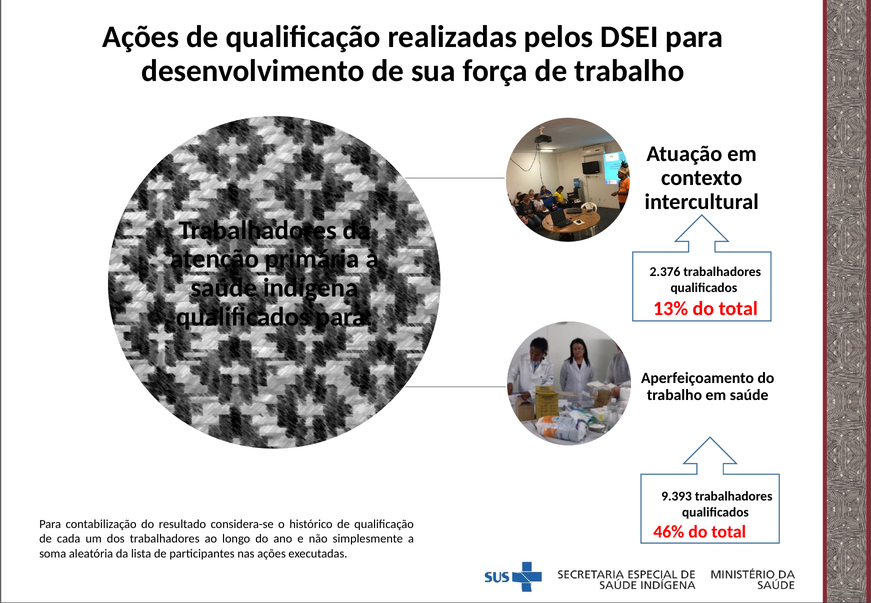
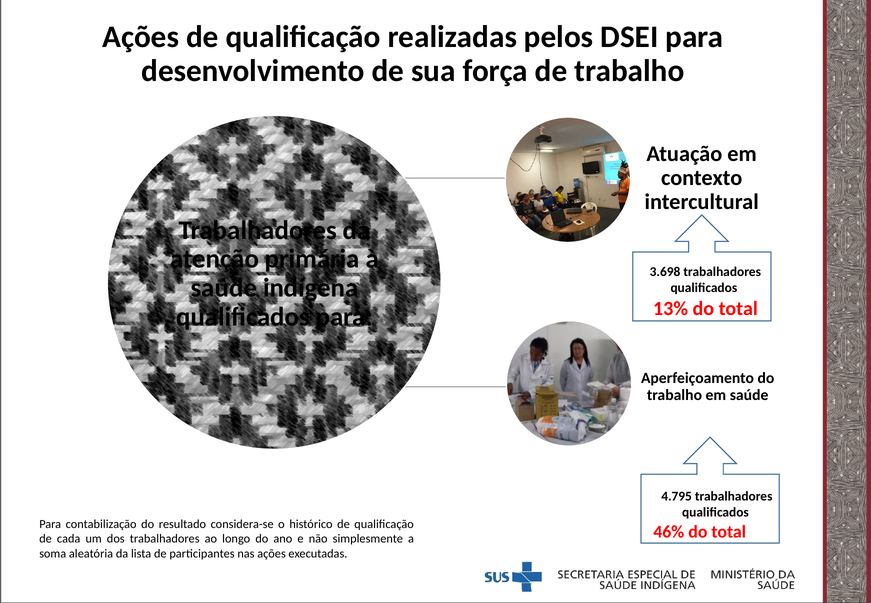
2.376: 2.376 -> 3.698 (665, 272)
9.393: 9.393 -> 4.795 (677, 496)
